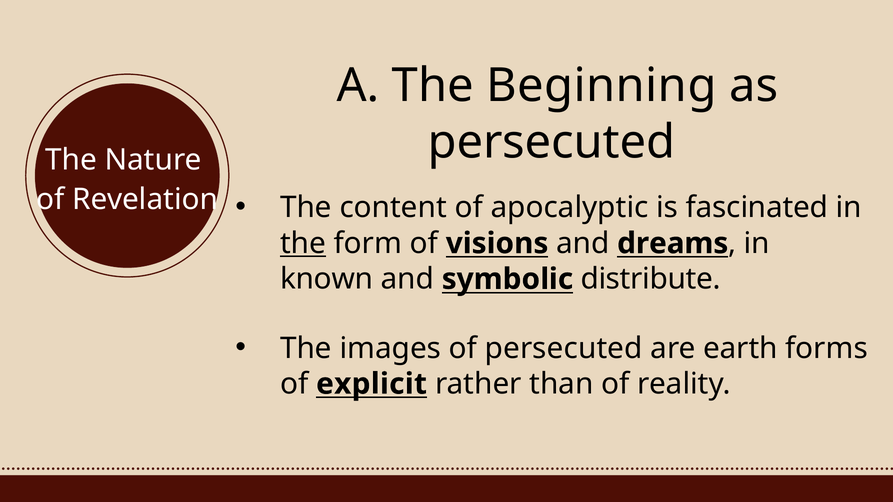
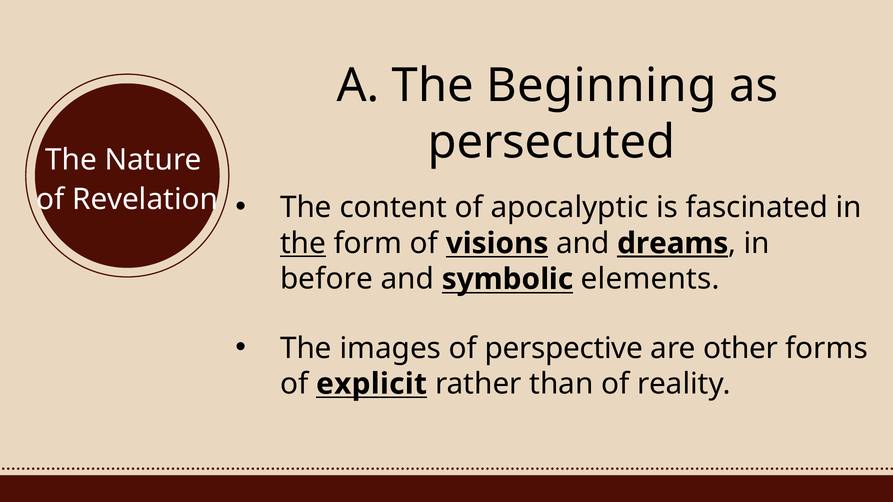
dreams underline: none -> present (673, 244)
known: known -> before (326, 279)
distribute: distribute -> elements (650, 279)
of persecuted: persecuted -> perspective (564, 348)
earth: earth -> other (741, 348)
